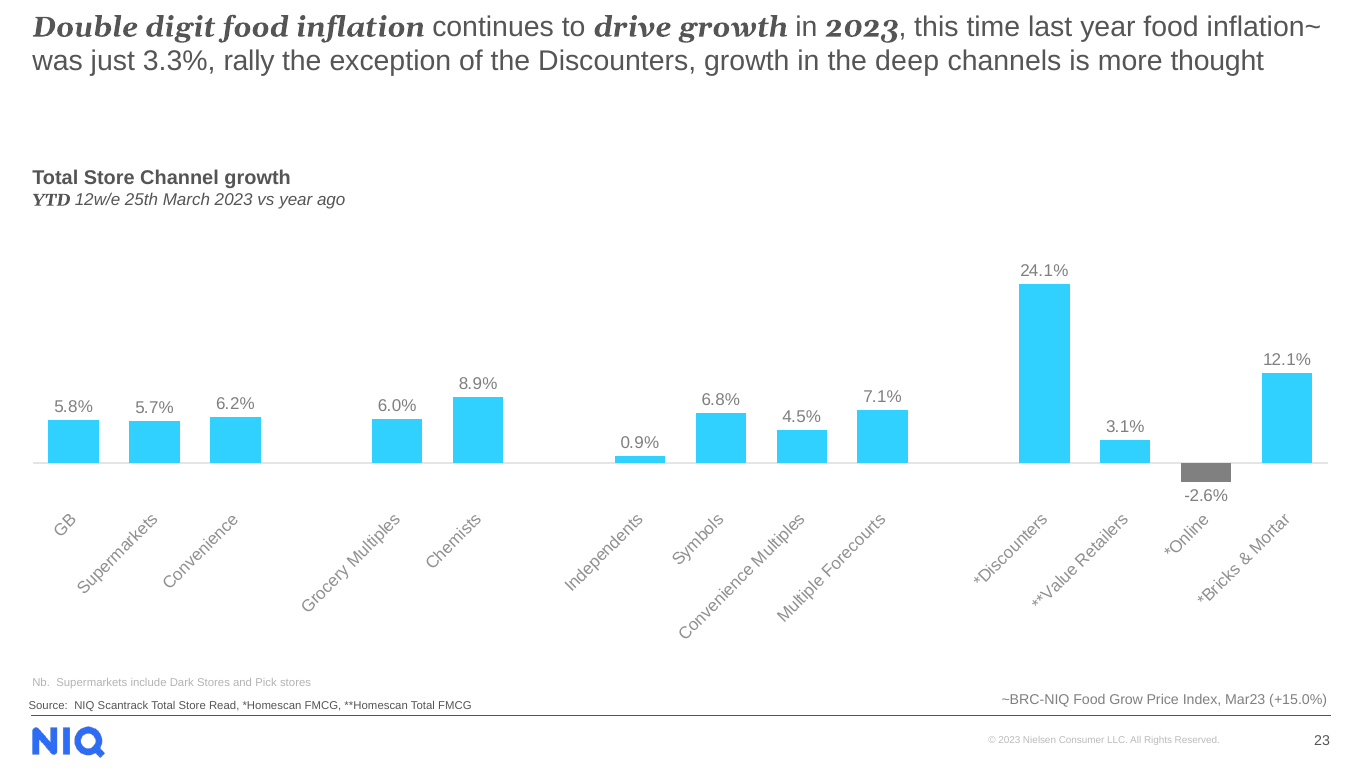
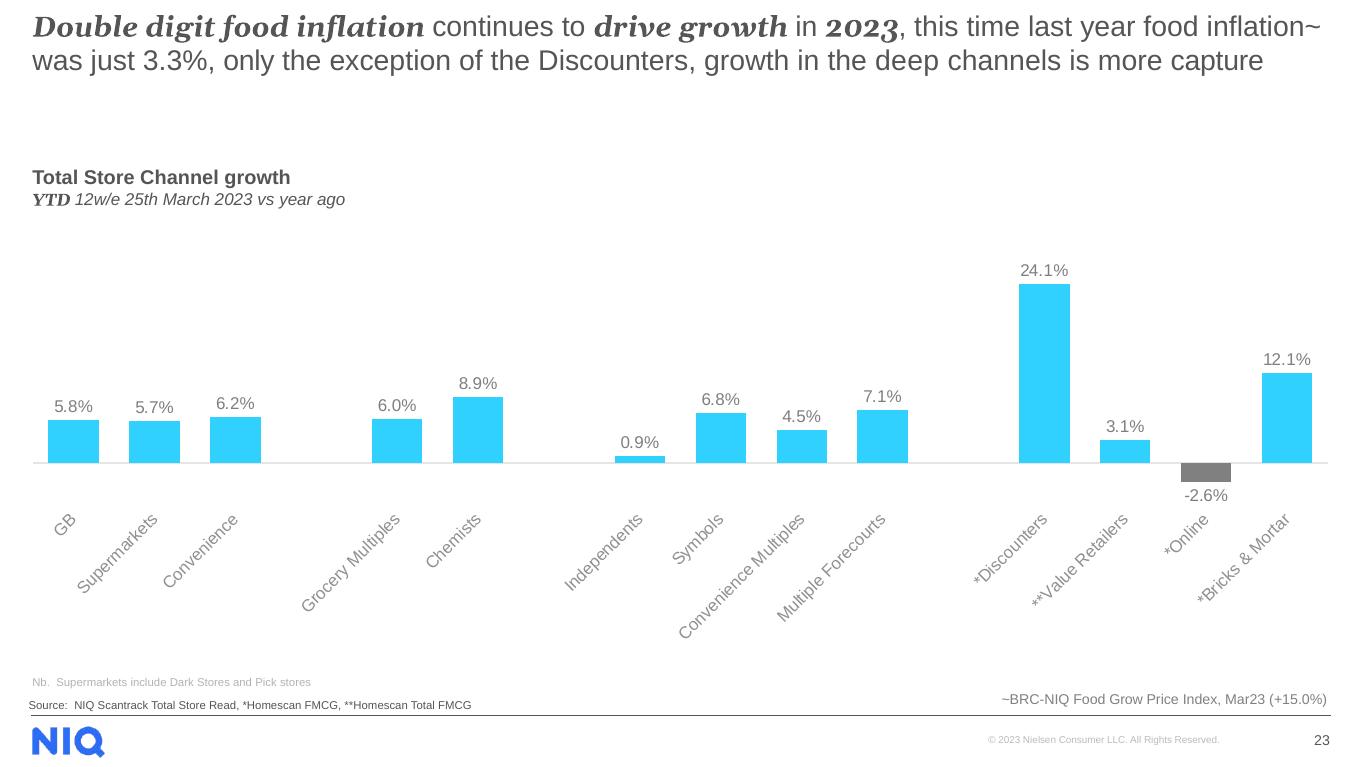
rally: rally -> only (249, 61)
thought: thought -> capture (1217, 61)
